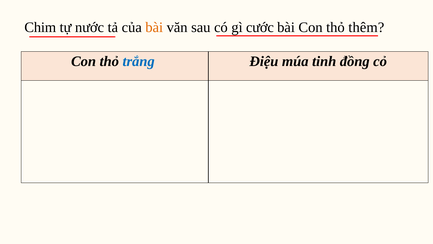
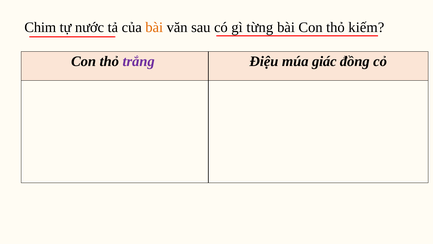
cước: cước -> từng (260, 28)
thêm: thêm -> kiếm (366, 28)
trắng colour: blue -> purple (139, 61)
tinh: tinh -> giác (324, 61)
